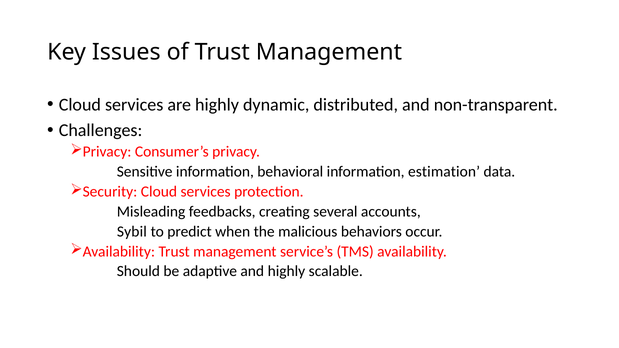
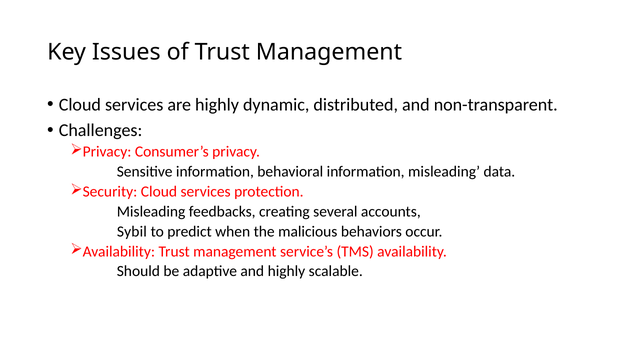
information estimation: estimation -> misleading (444, 172)
